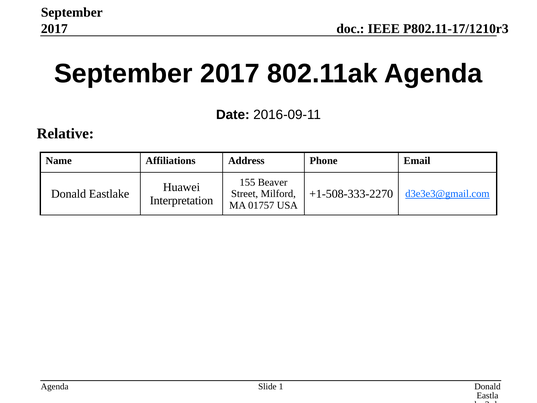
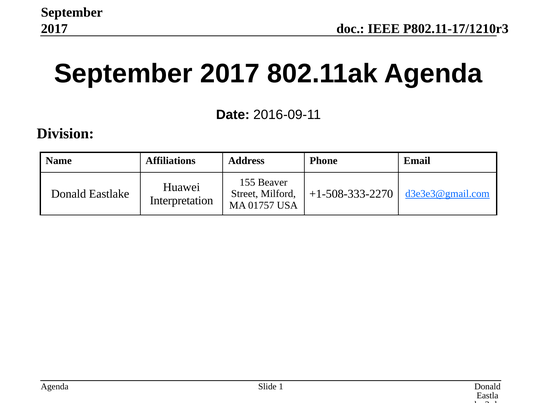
Relative: Relative -> Division (65, 134)
